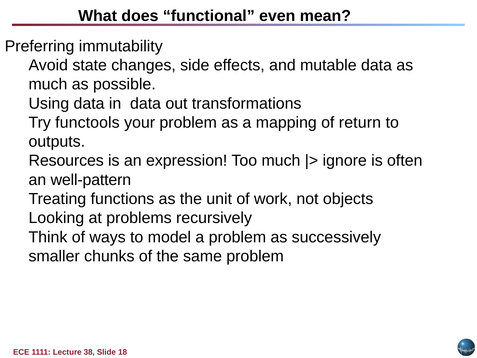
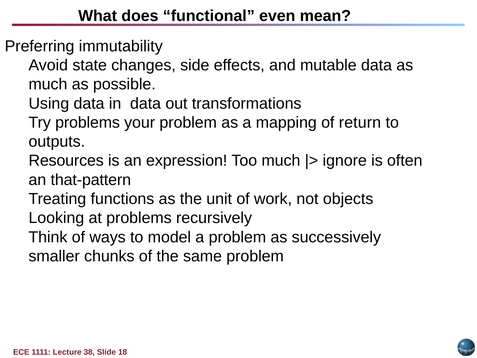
Try functools: functools -> problems (88, 122)
well-pattern: well-pattern -> that-pattern (91, 180)
